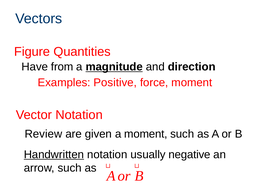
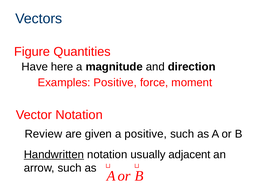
from: from -> here (62, 67)
magnitude underline: present -> none (114, 67)
a moment: moment -> positive (146, 134)
negative: negative -> adjacent (190, 154)
